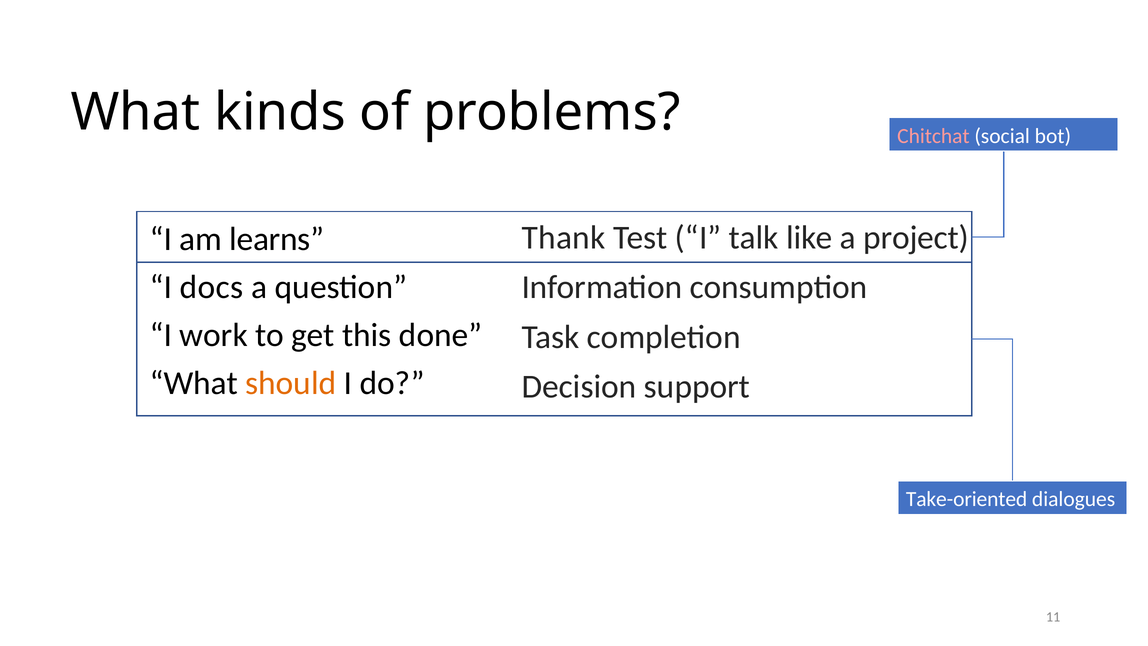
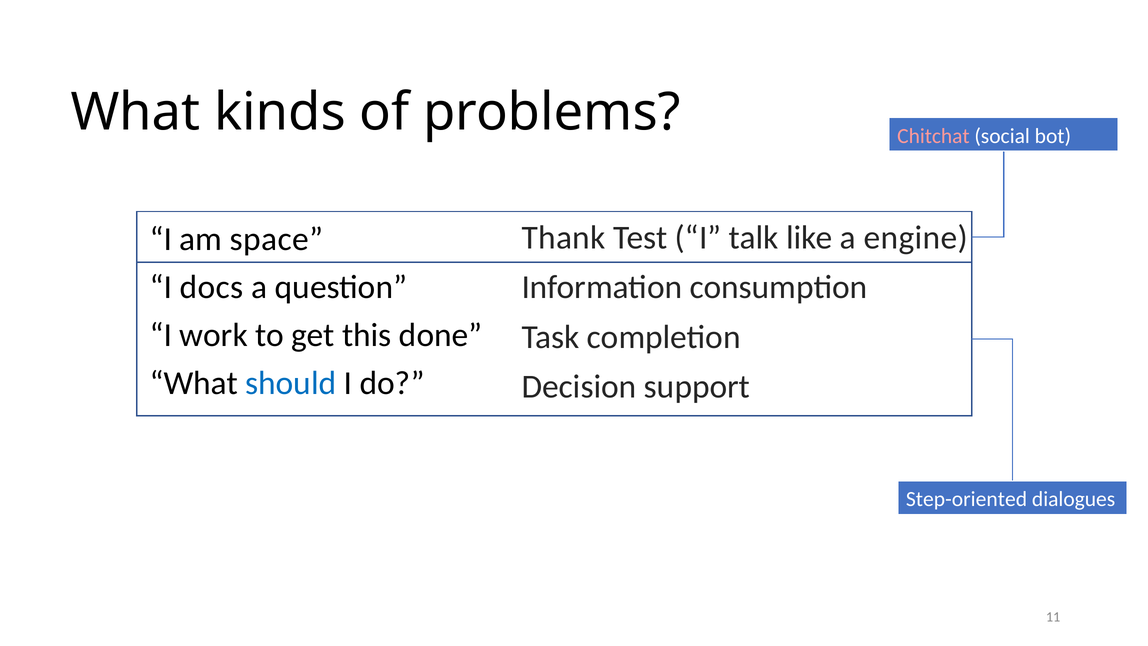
project: project -> engine (916, 237)
learns: learns -> space (276, 239)
should colour: orange -> blue (291, 383)
Take-oriented: Take-oriented -> Step-oriented (967, 499)
